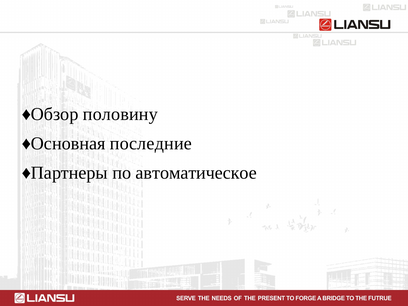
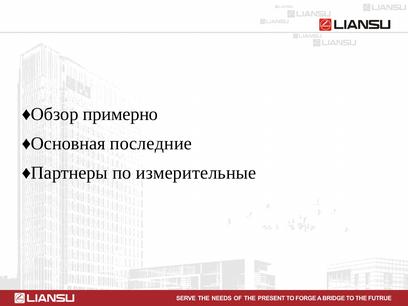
половину: половину -> примерно (120, 114)
автоматическое: автоматическое -> измерительные (196, 173)
